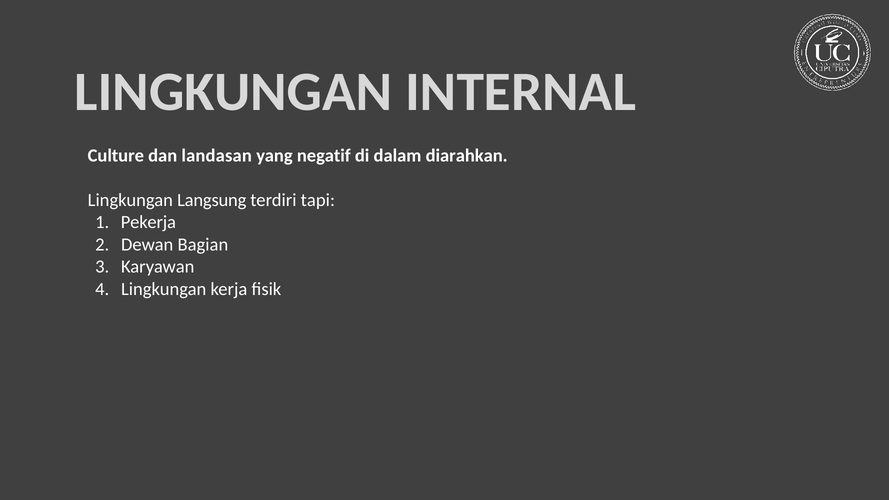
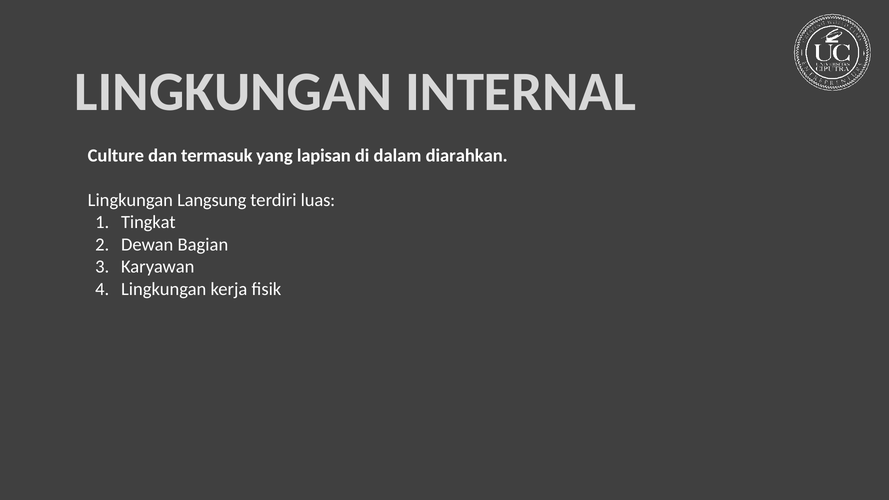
landasan: landasan -> termasuk (217, 156)
negatif: negatif -> lapisan (324, 156)
tapi: tapi -> luas (318, 200)
Pekerja: Pekerja -> Tingkat (148, 222)
